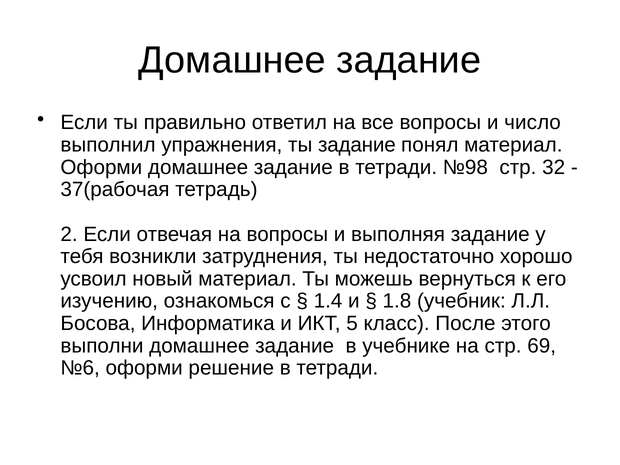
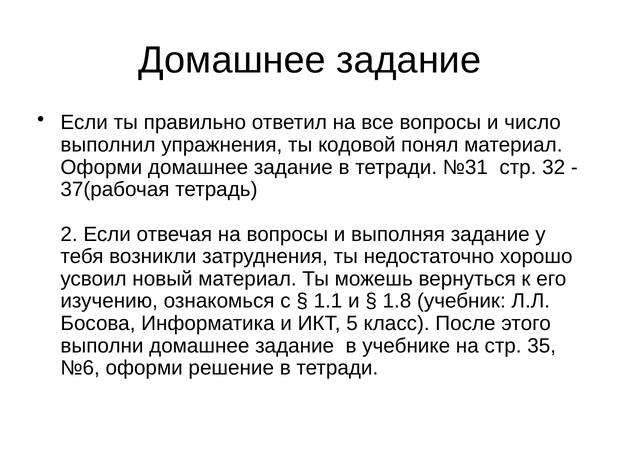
ты задание: задание -> кодовой (357, 145)
№98: №98 -> №31 (465, 167)
1.4: 1.4 -> 1.1 (328, 301)
69: 69 -> 35 (542, 346)
